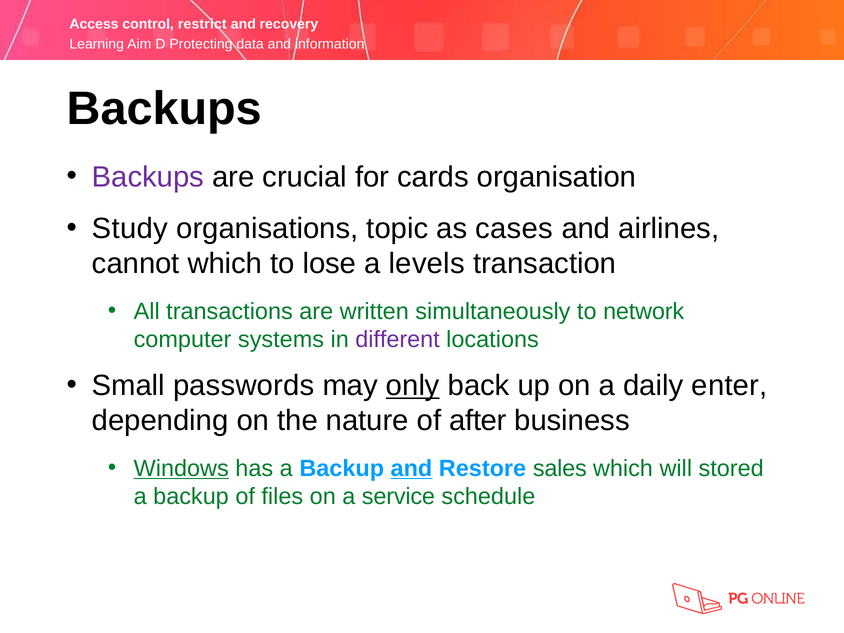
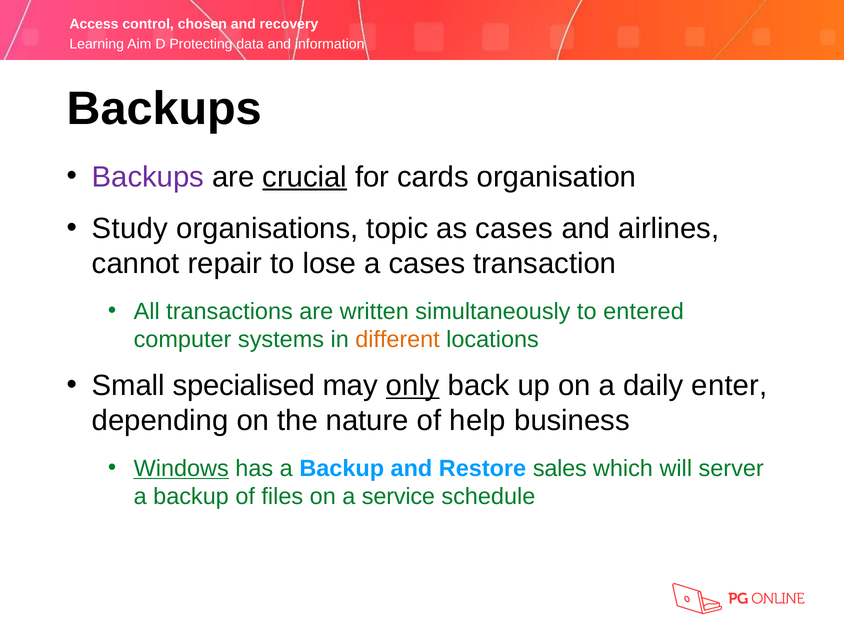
restrict: restrict -> chosen (202, 24)
crucial underline: none -> present (305, 177)
cannot which: which -> repair (225, 264)
a levels: levels -> cases (427, 264)
network: network -> entered (643, 311)
different colour: purple -> orange (397, 339)
passwords: passwords -> specialised (244, 386)
after: after -> help (478, 421)
and underline: present -> none (411, 468)
stored: stored -> server (731, 468)
